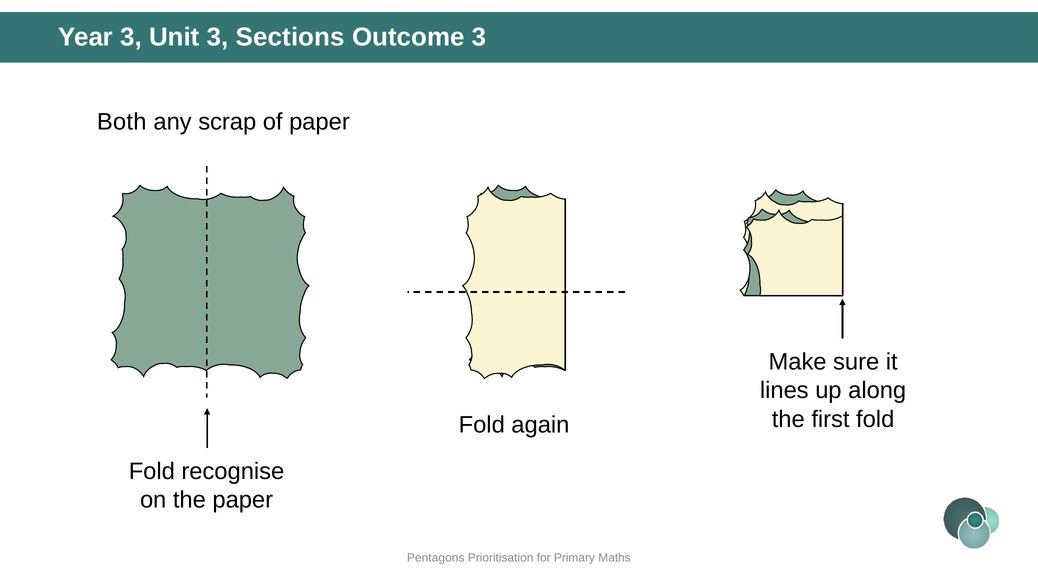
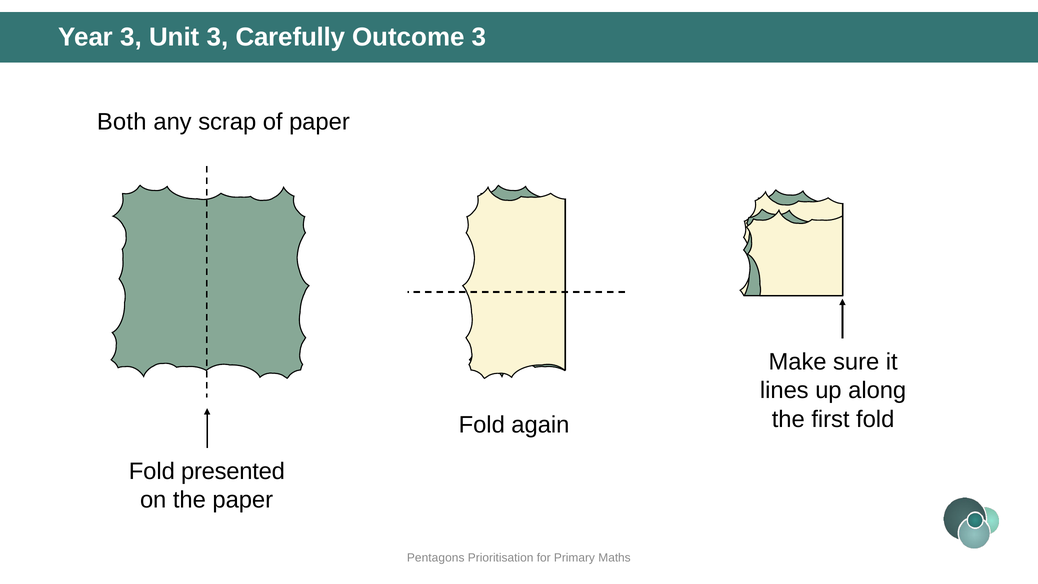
Sections: Sections -> Carefully (290, 37)
recognise: recognise -> presented (233, 471)
